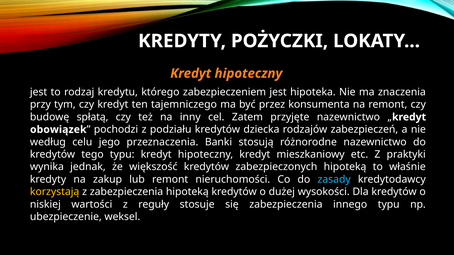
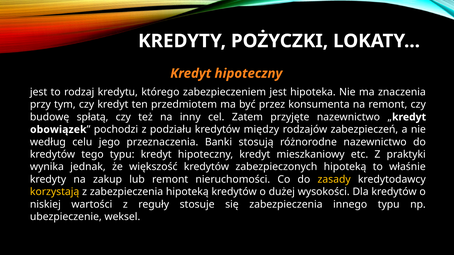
tajemniczego: tajemniczego -> przedmiotem (184, 105)
dziecka: dziecka -> między (261, 130)
zasady colour: light blue -> yellow (334, 180)
